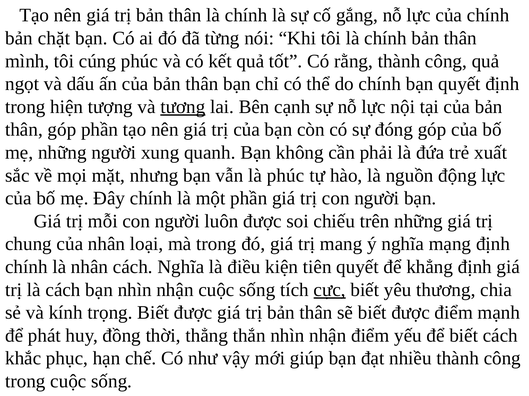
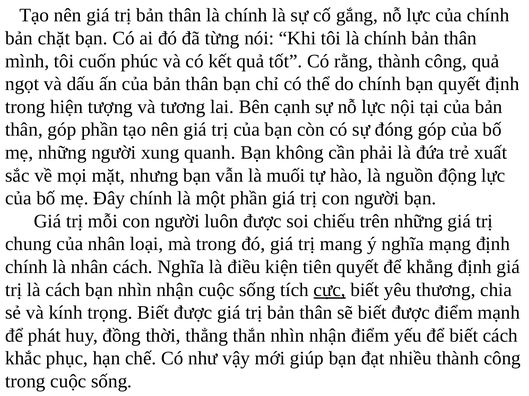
cúng: cúng -> cuốn (98, 61)
tương underline: present -> none (183, 107)
là phúc: phúc -> muối (286, 176)
